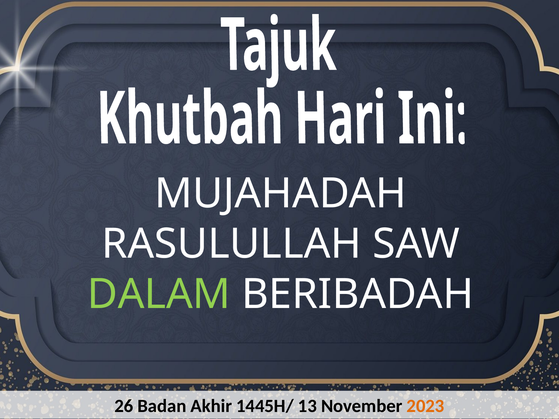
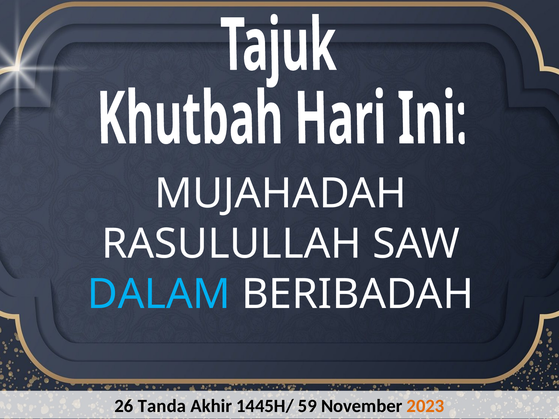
DALAM colour: light green -> light blue (159, 294)
Badan: Badan -> Tanda (162, 406)
13: 13 -> 59 (307, 406)
